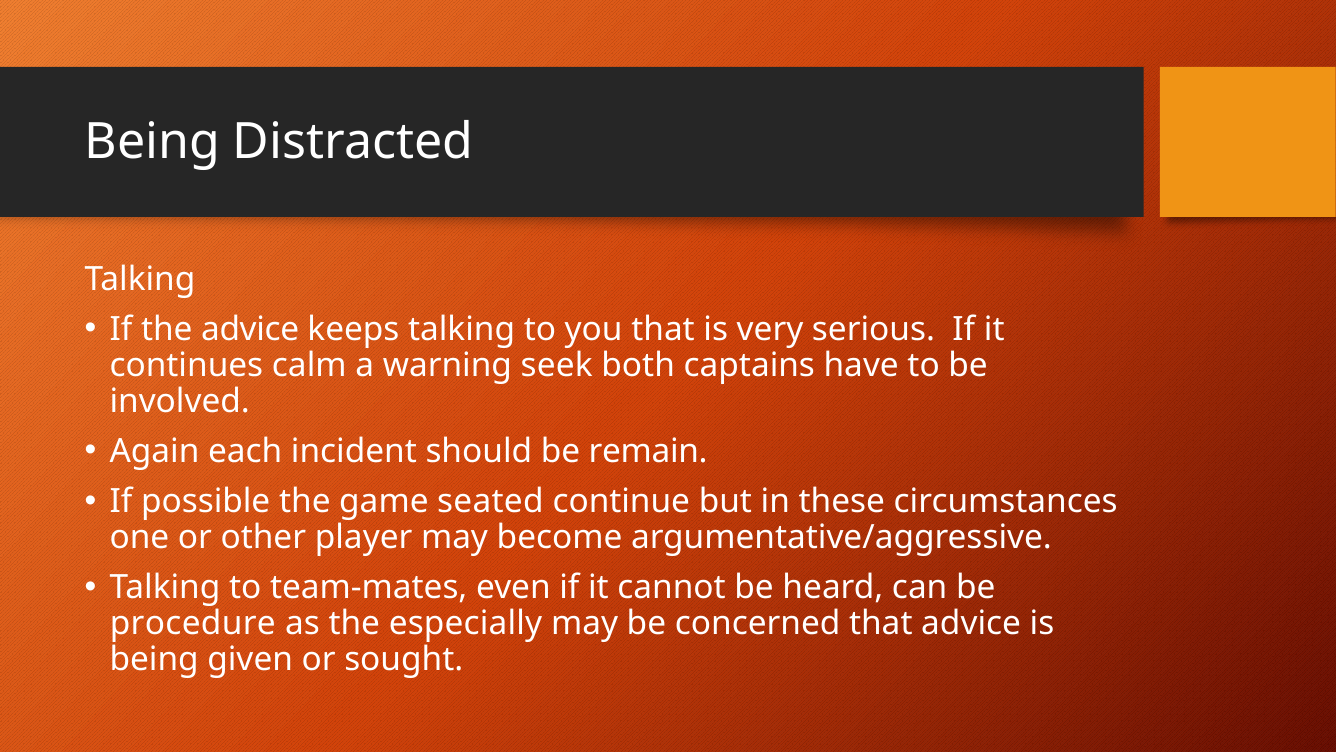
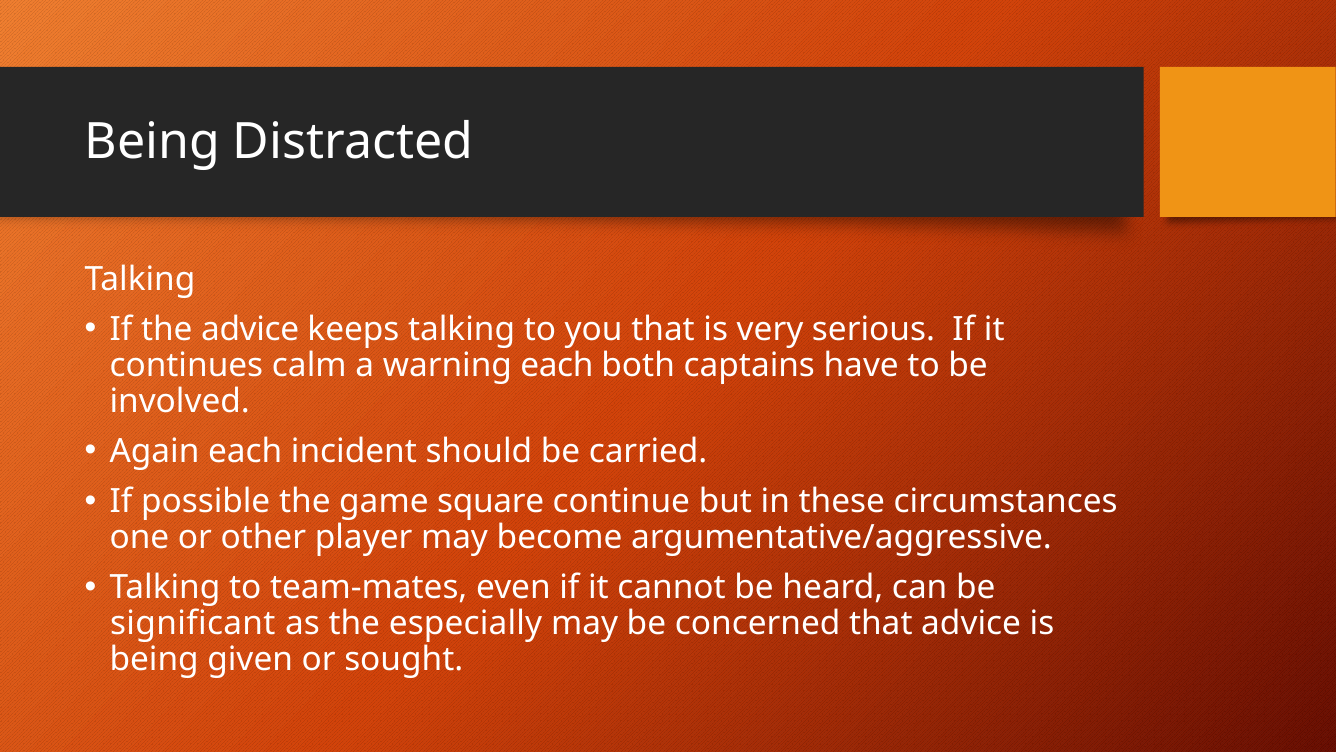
warning seek: seek -> each (557, 365)
remain: remain -> carried (648, 451)
seated: seated -> square (491, 501)
procedure: procedure -> significant (193, 623)
